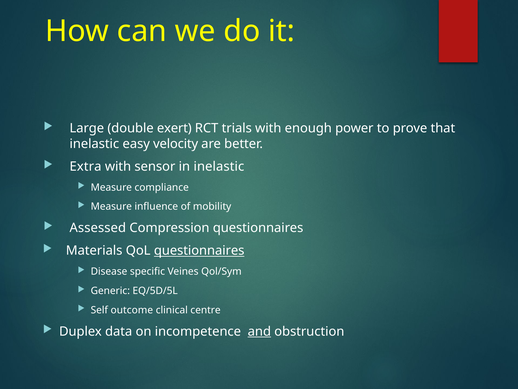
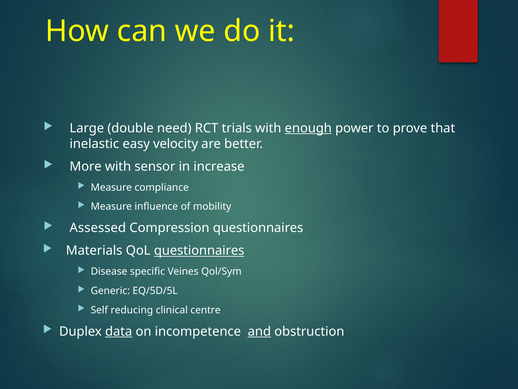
exert: exert -> need (174, 128)
enough underline: none -> present (308, 128)
Extra: Extra -> More (86, 166)
in inelastic: inelastic -> increase (219, 166)
outcome: outcome -> reducing (132, 310)
data underline: none -> present (119, 331)
